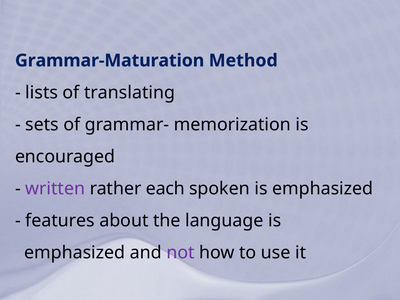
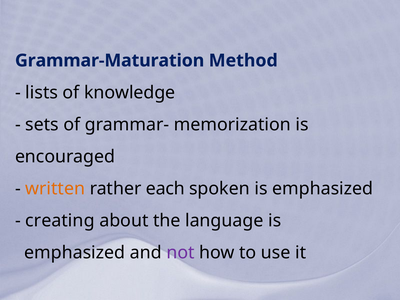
translating: translating -> knowledge (130, 93)
written colour: purple -> orange (55, 189)
features: features -> creating (60, 221)
